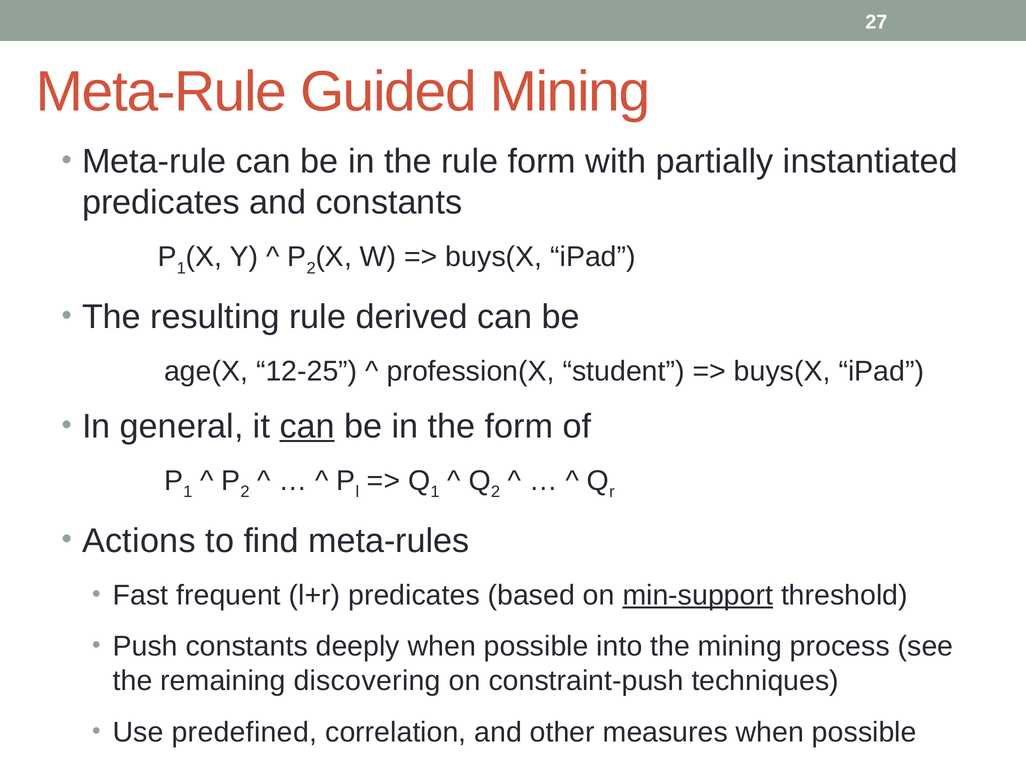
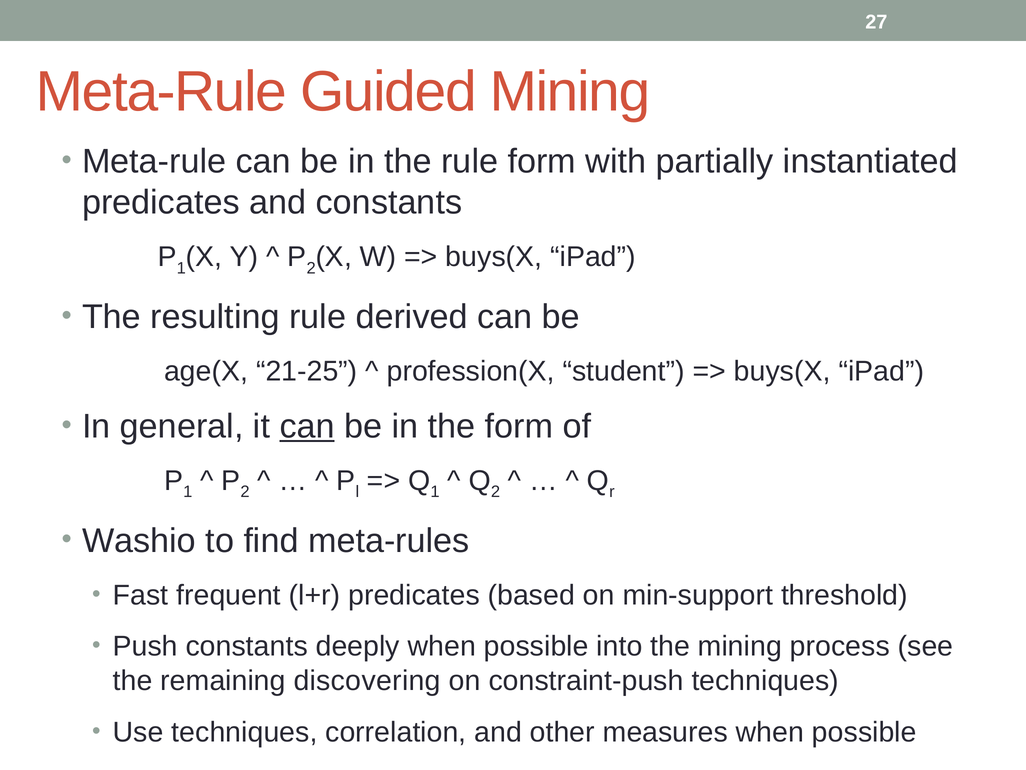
12-25: 12-25 -> 21-25 (307, 371)
Actions: Actions -> Washio (139, 540)
min-support underline: present -> none (698, 595)
Use predefined: predefined -> techniques (244, 732)
